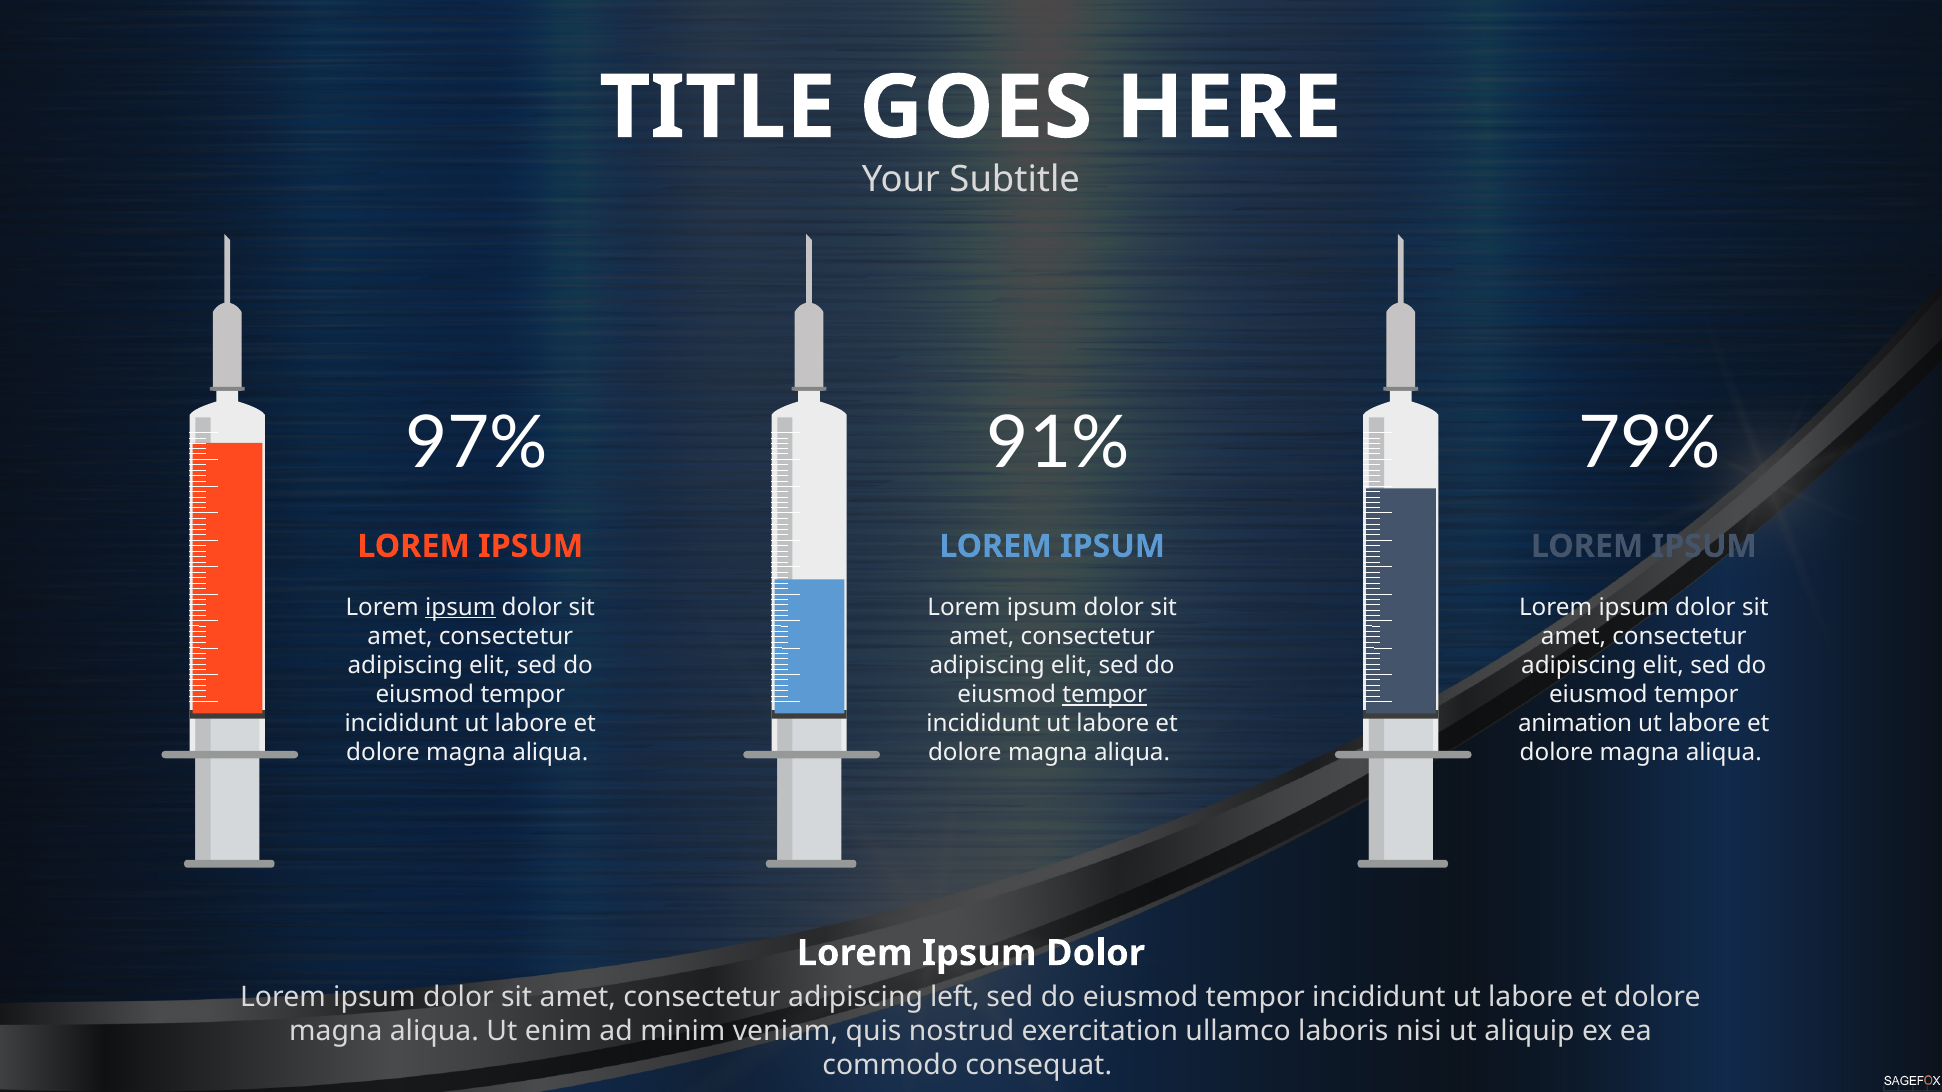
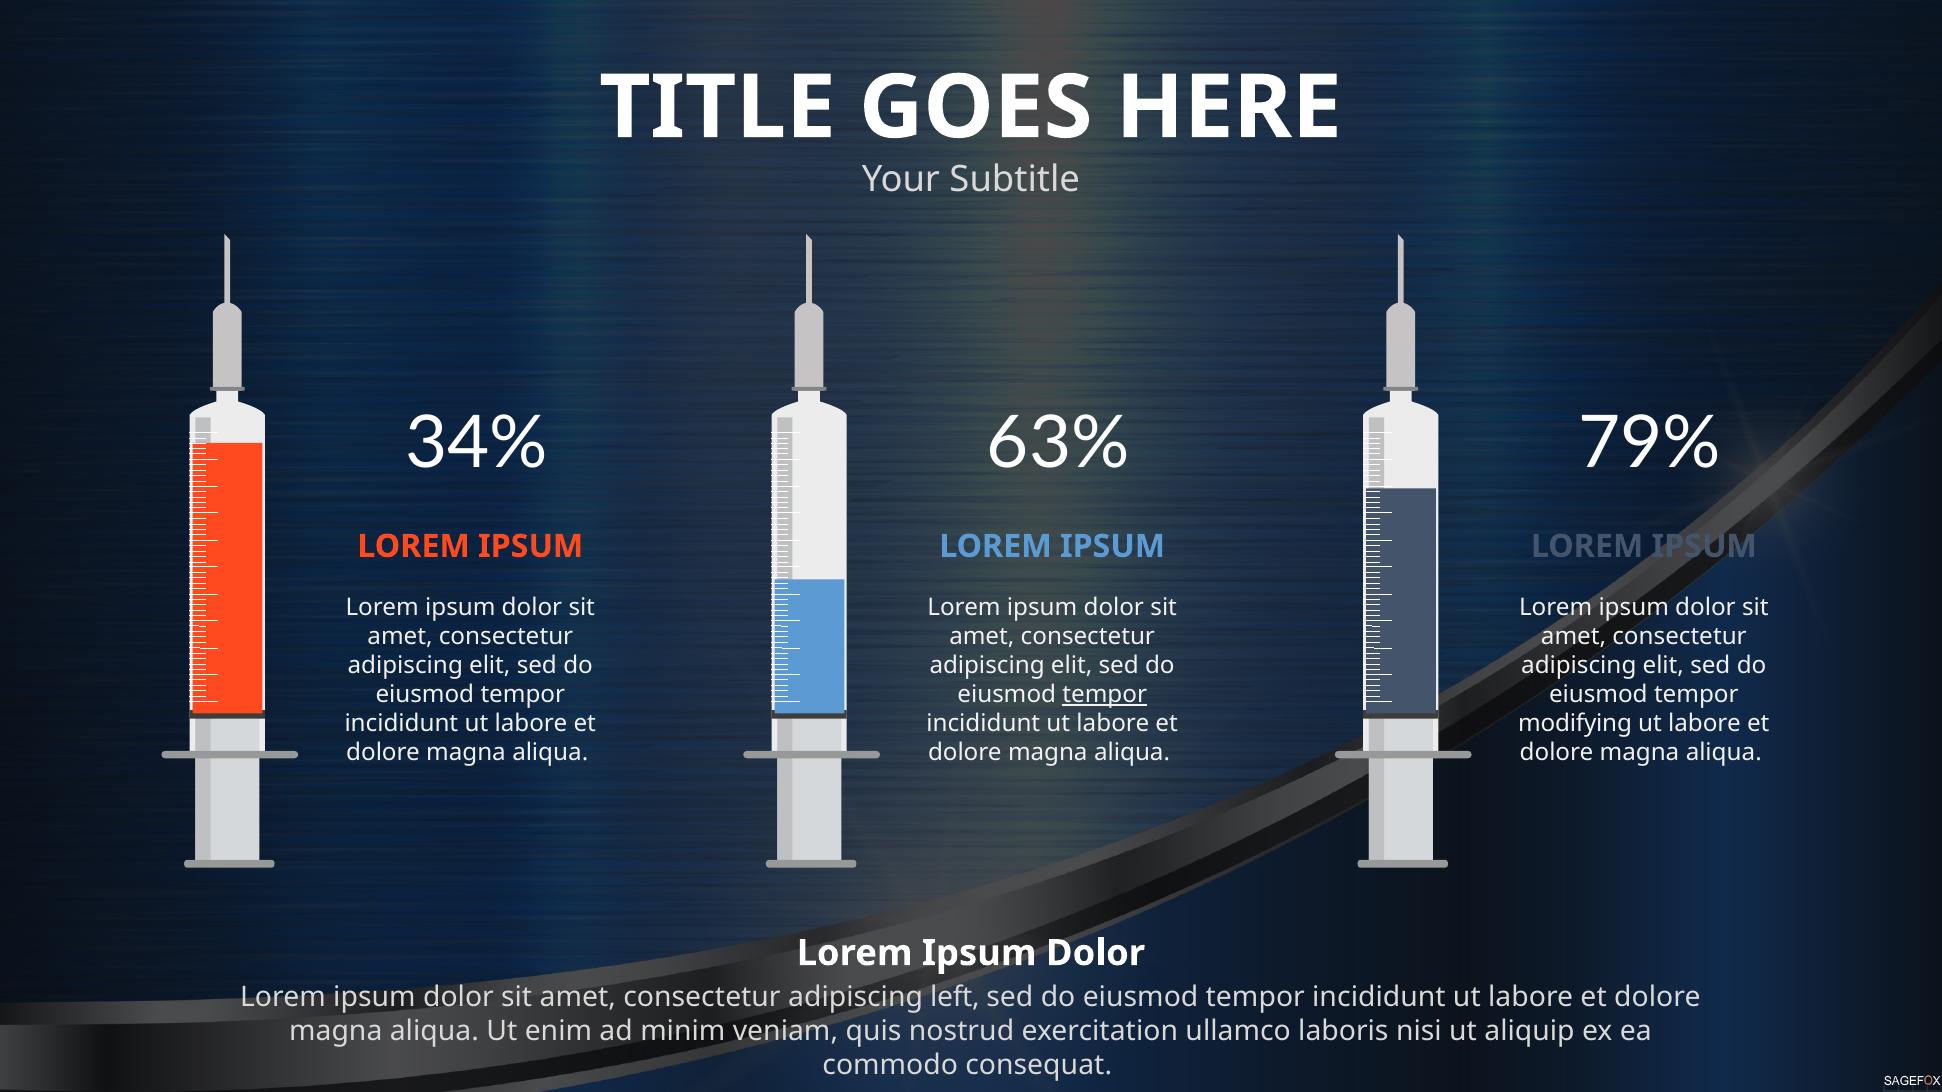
97%: 97% -> 34% (476, 444)
91%: 91% -> 63% (1058, 444)
ipsum underline: present -> none (460, 607)
animation: animation -> modifying (1575, 724)
